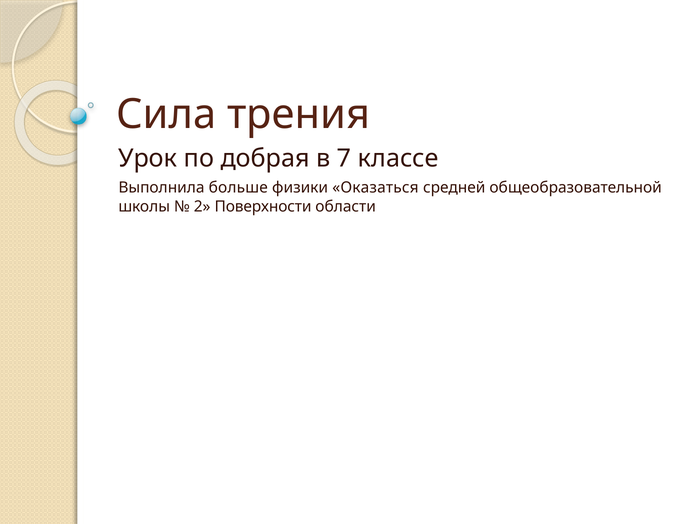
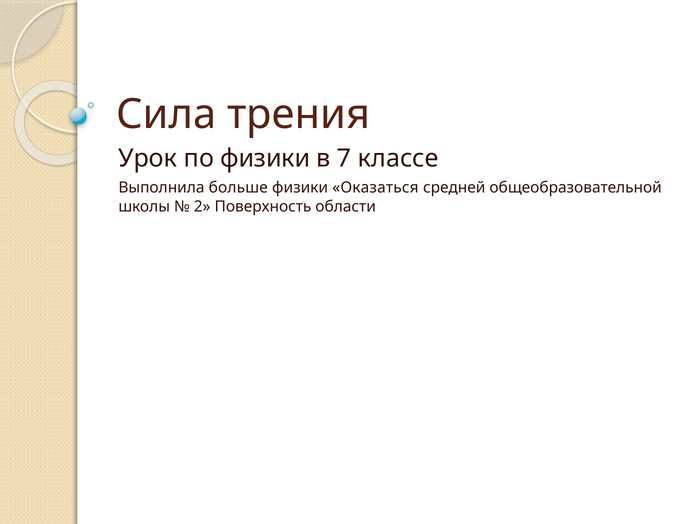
по добрая: добрая -> физики (265, 158)
Поверхности: Поверхности -> Поверхность (263, 206)
